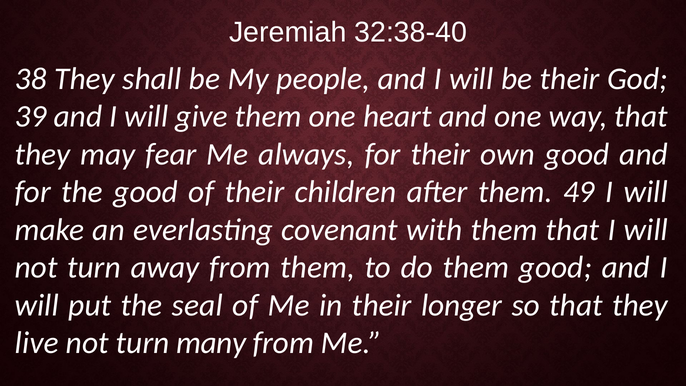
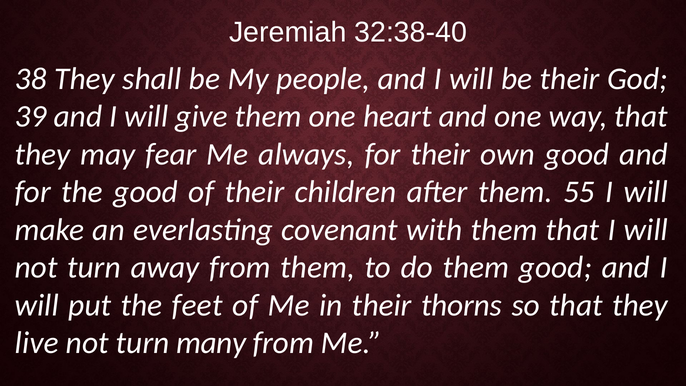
49: 49 -> 55 (579, 192)
seal: seal -> feet (197, 305)
longer: longer -> thorns (462, 305)
